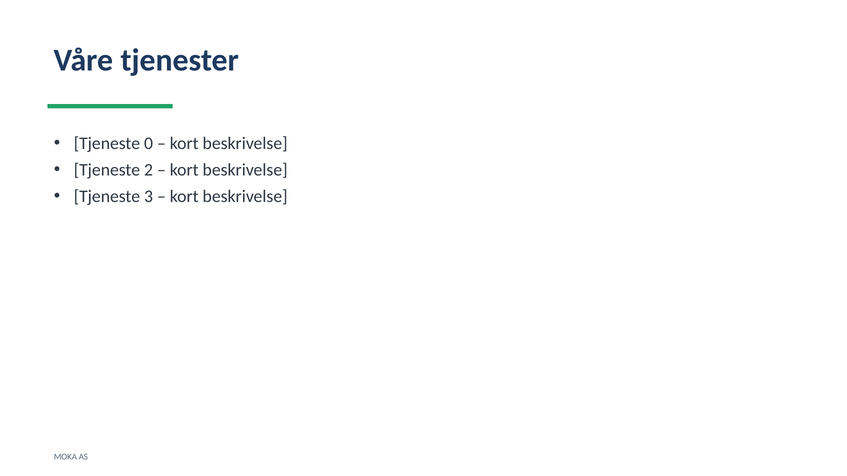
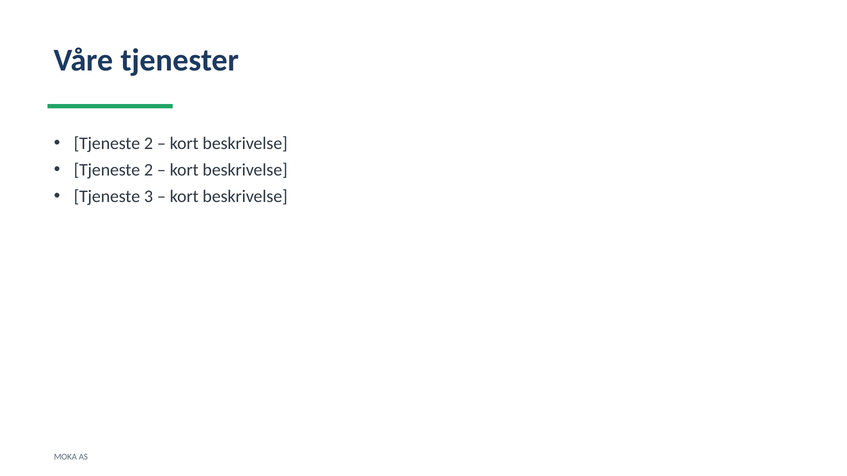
0: 0 -> 2 (148, 143)
